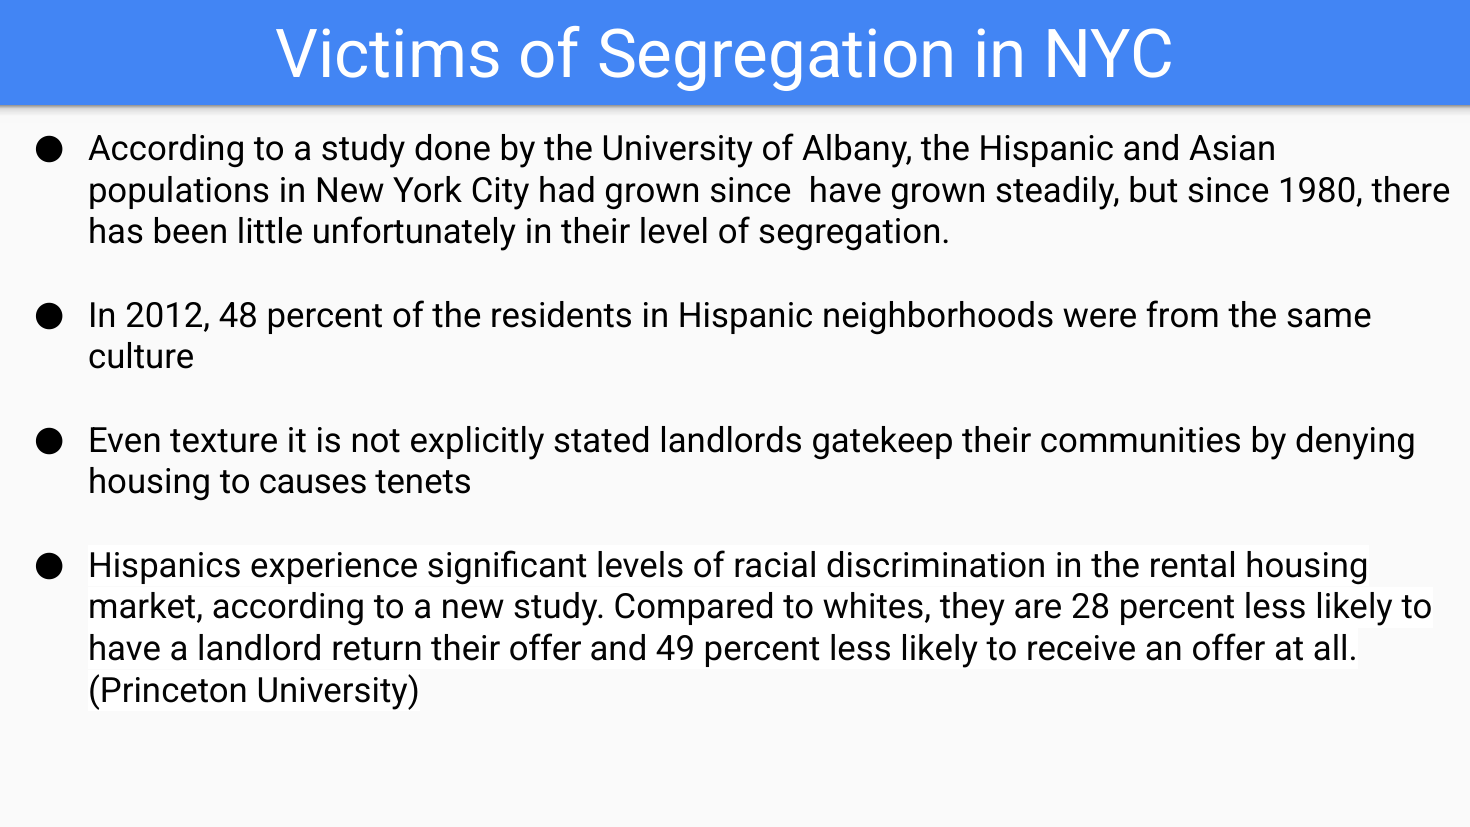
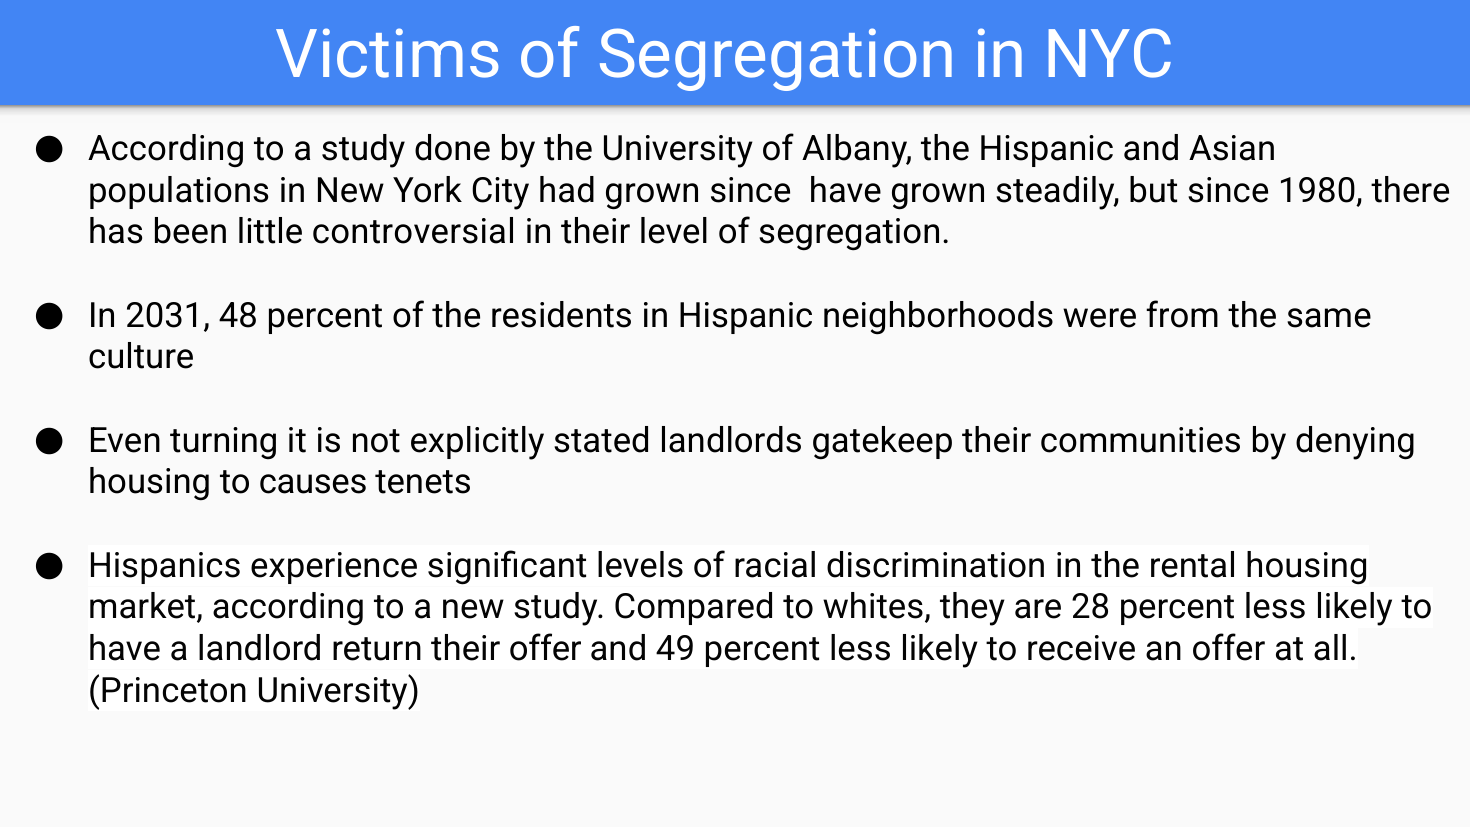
unfortunately: unfortunately -> controversial (414, 232)
2012: 2012 -> 2031 (168, 316)
texture: texture -> turning (224, 441)
